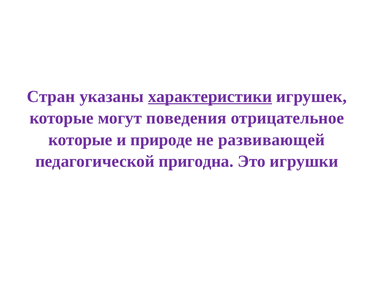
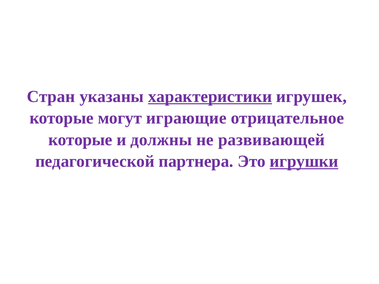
поведения: поведения -> играющие (186, 118)
природе: природе -> должны (161, 140)
пригодна: пригодна -> партнера (196, 162)
игрушки underline: none -> present (304, 162)
